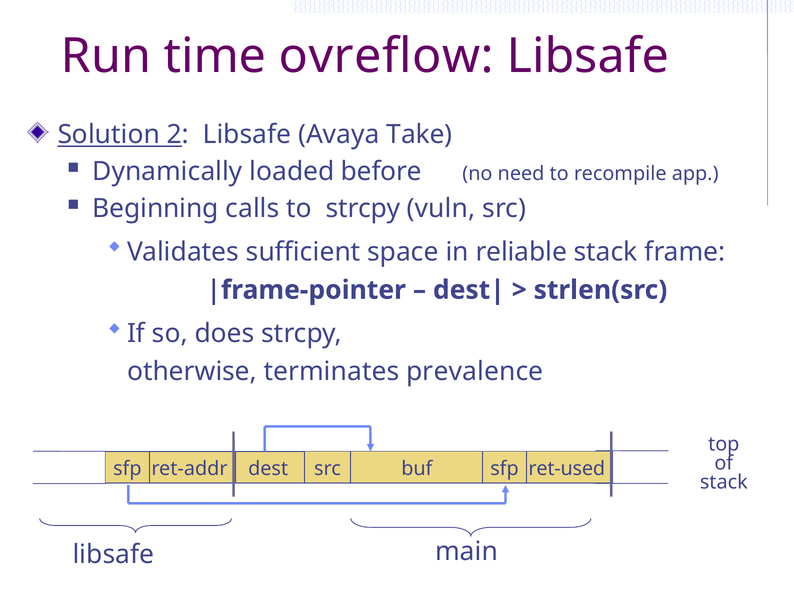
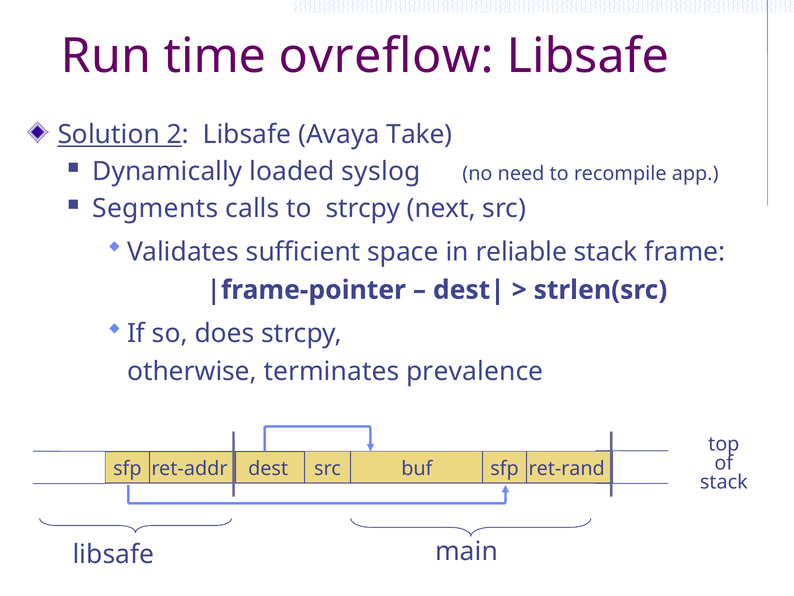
before: before -> syslog (381, 171)
Beginning: Beginning -> Segments (155, 208)
vuln: vuln -> next (441, 208)
ret-used: ret-used -> ret-rand (567, 468)
